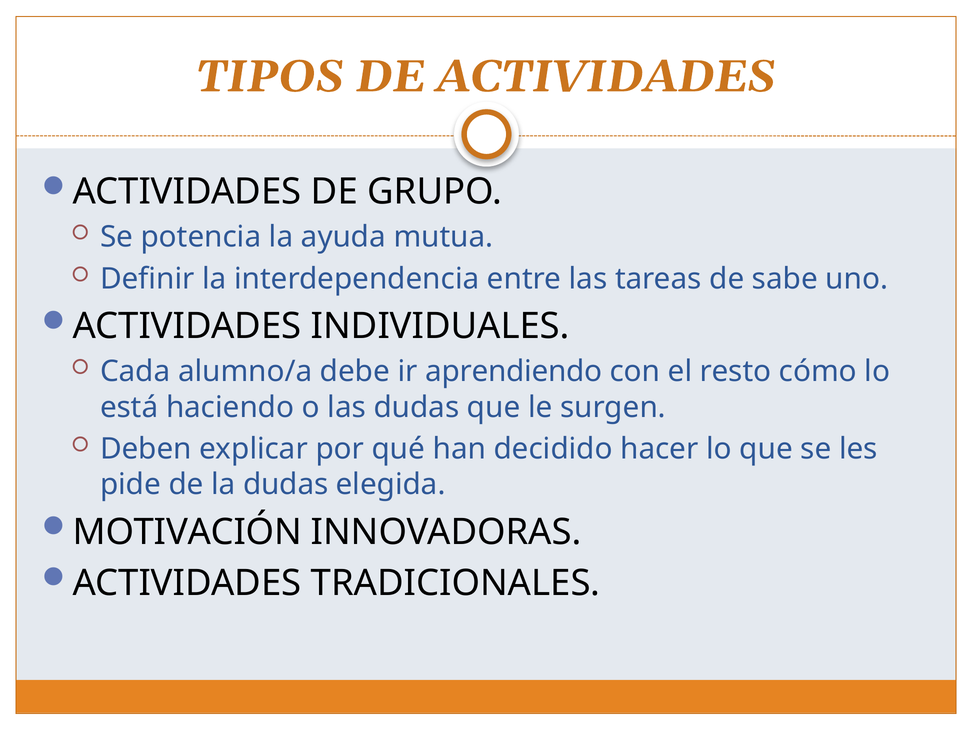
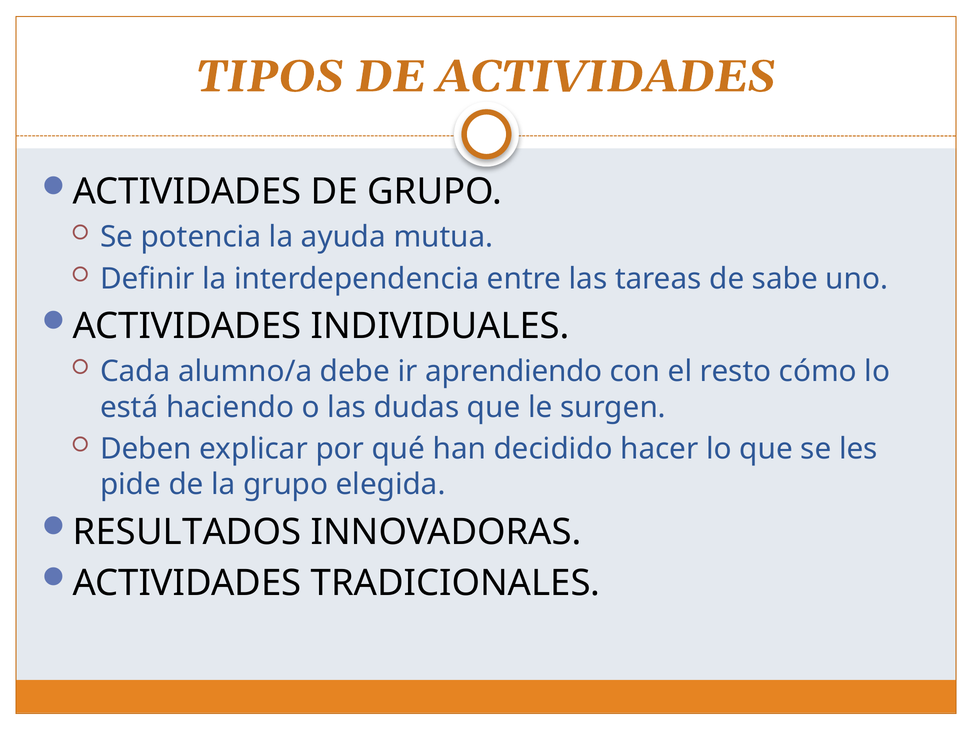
la dudas: dudas -> grupo (286, 484)
MOTIVACIÓN: MOTIVACIÓN -> RESULTADOS (187, 532)
